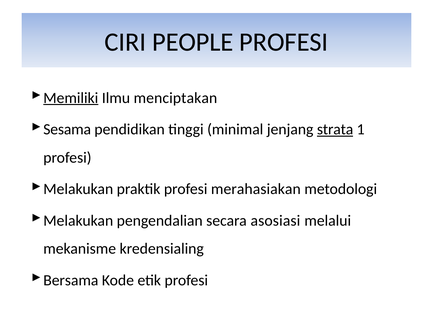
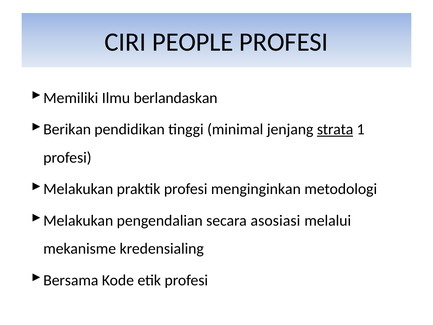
Memiliki underline: present -> none (71, 98)
menciptakan: menciptakan -> berlandaskan (176, 98)
Sesama: Sesama -> Berikan (67, 129)
merahasiakan: merahasiakan -> menginginkan (256, 189)
